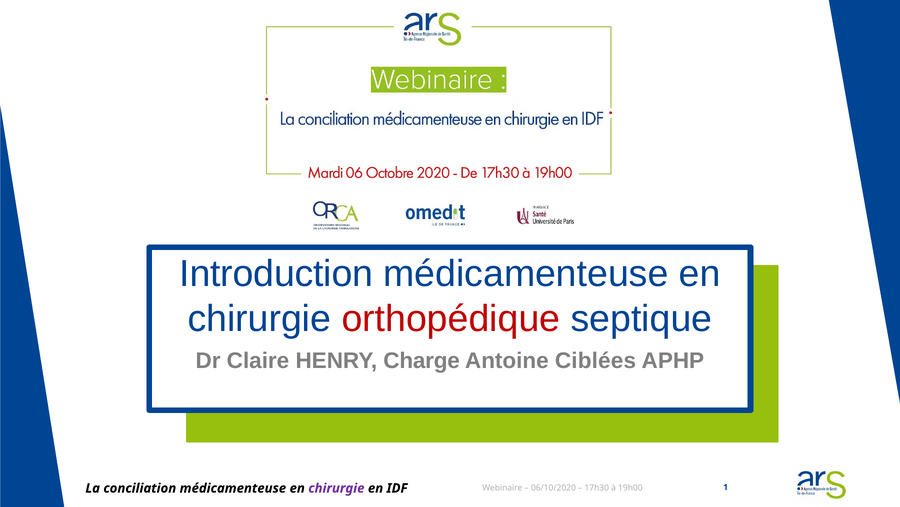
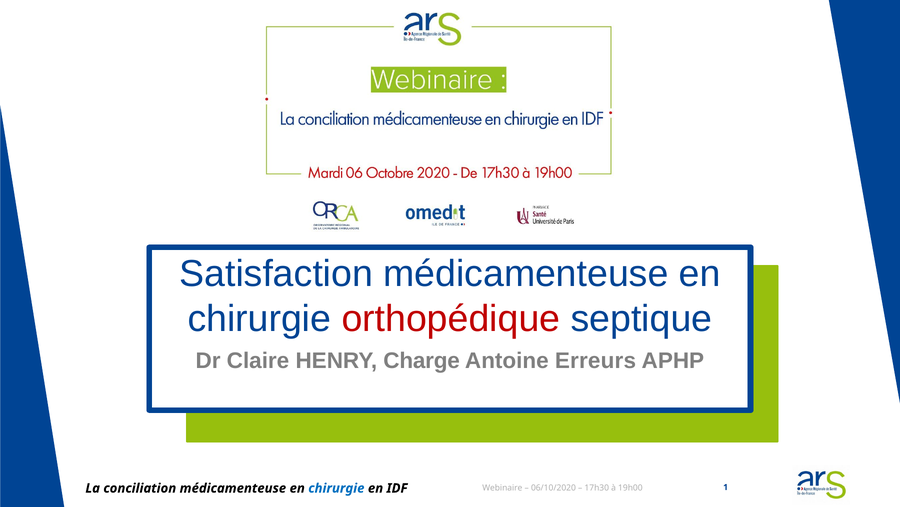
Introduction: Introduction -> Satisfaction (276, 273)
Ciblées: Ciblées -> Erreurs (595, 360)
chirurgie colour: purple -> blue (336, 488)
